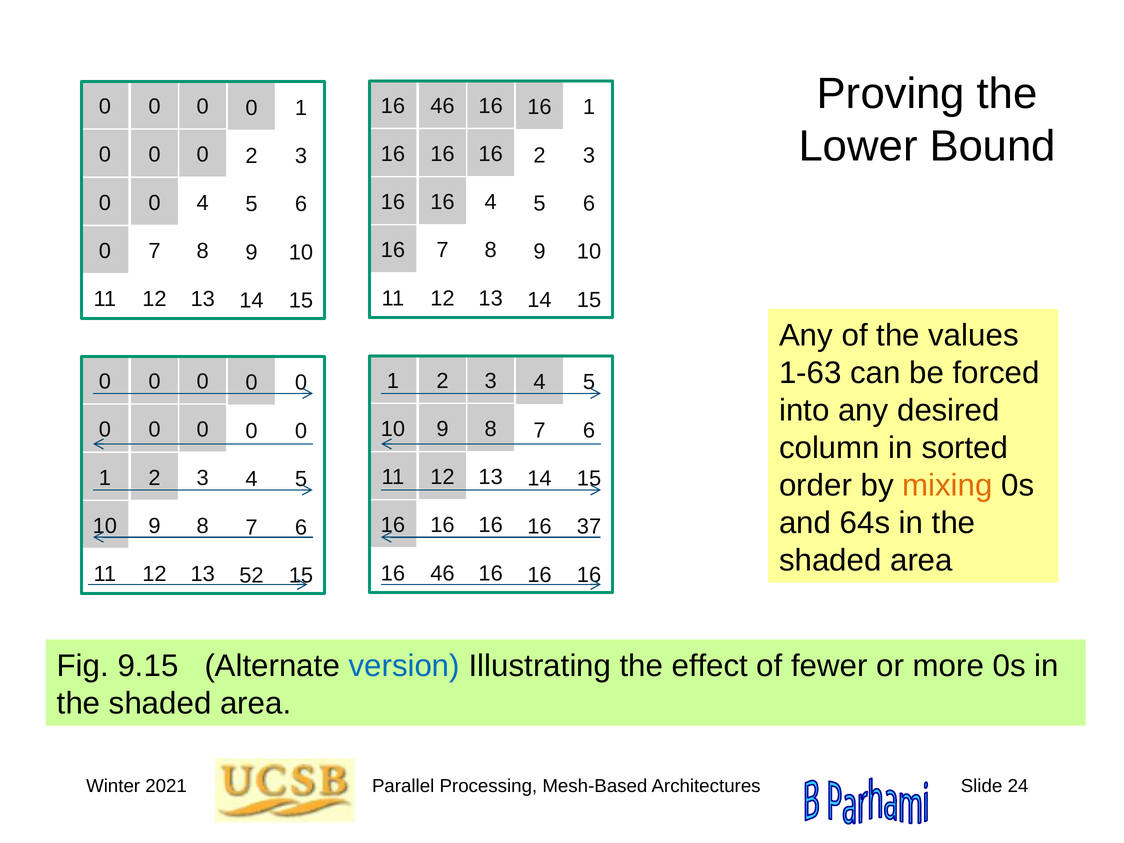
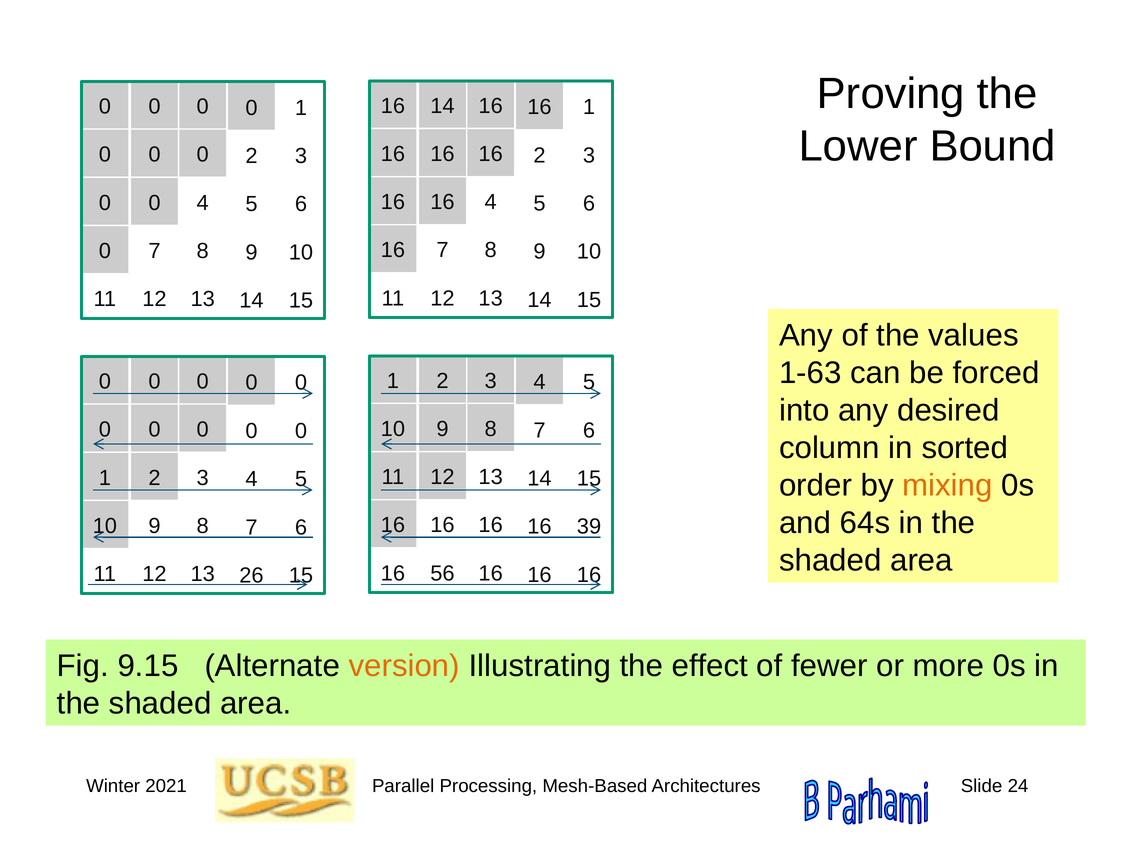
46: 46 -> 14 (442, 106)
37: 37 -> 39 (589, 527)
46: 46 -> 56 (442, 573)
52: 52 -> 26 (251, 576)
version colour: blue -> orange (404, 666)
